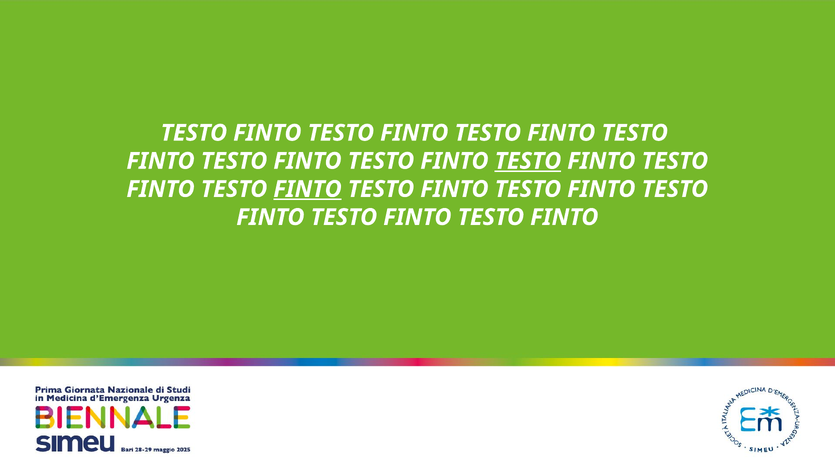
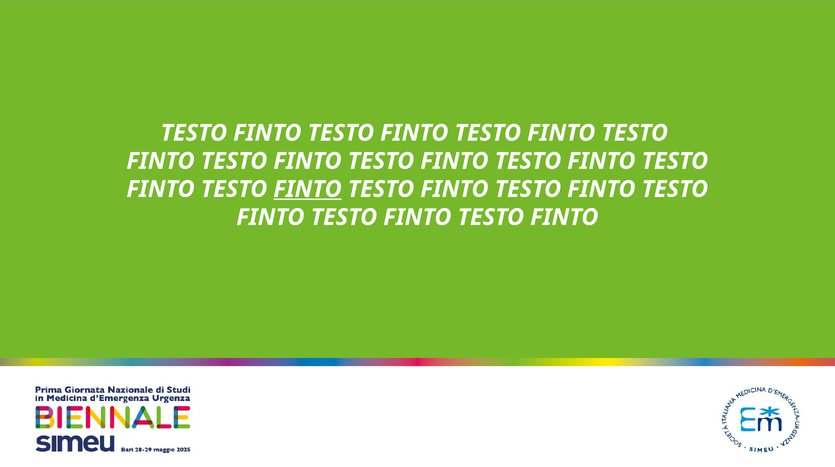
TESTO underline: present -> none (528, 161)
